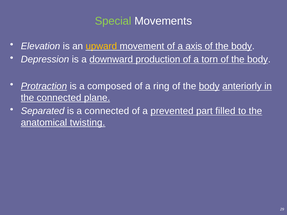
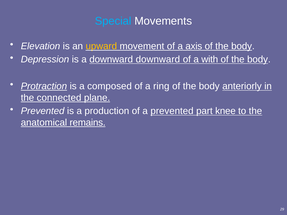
Special colour: light green -> light blue (113, 21)
downward production: production -> downward (158, 60)
torn: torn -> with (210, 60)
body underline: present -> none (209, 86)
Separated: Separated -> Prevented (43, 111)
a connected: connected -> production (107, 111)
filled: filled -> knee (225, 111)
twisting: twisting -> remains (88, 123)
